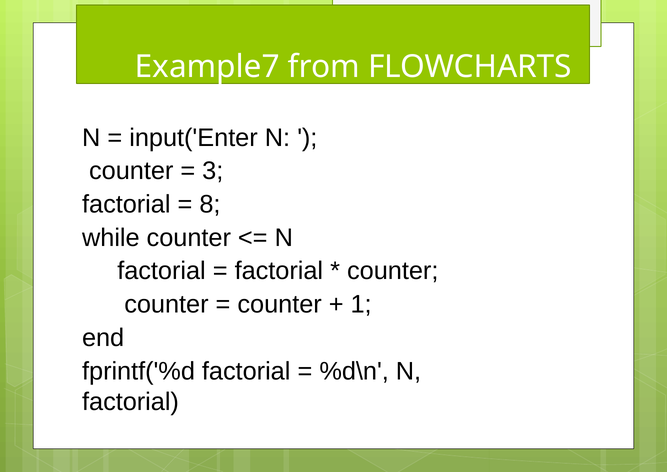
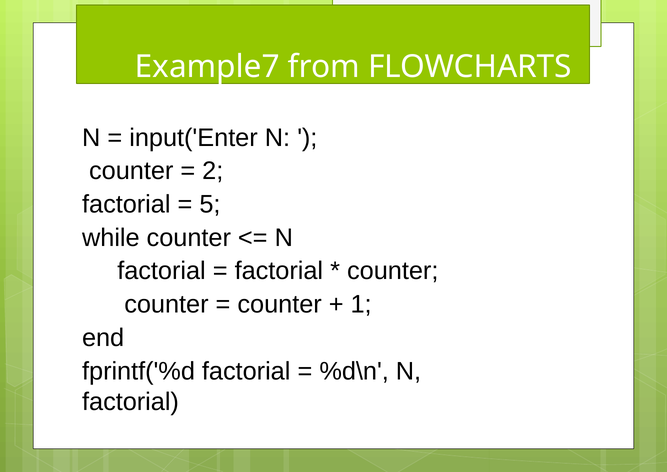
3: 3 -> 2 (213, 171)
8: 8 -> 5 (210, 204)
